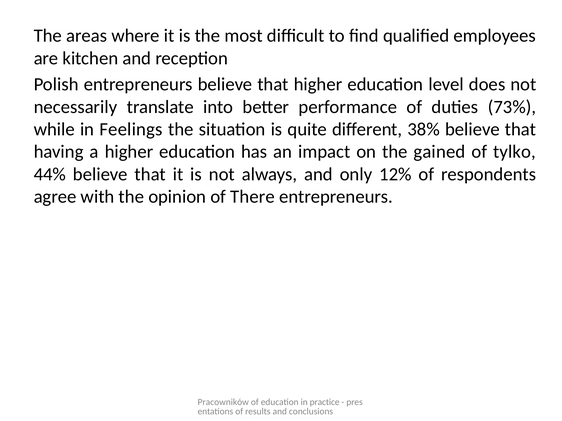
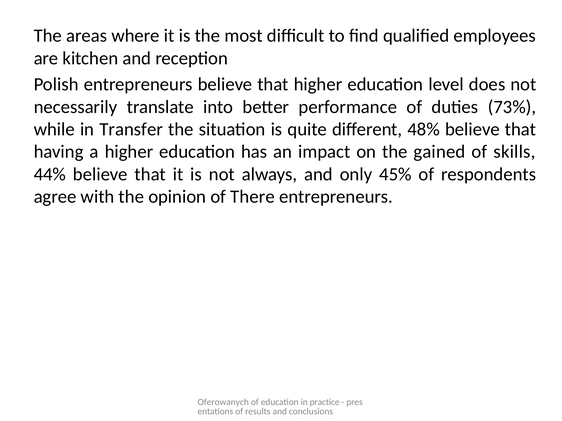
Feelings: Feelings -> Transfer (131, 129)
38%: 38% -> 48% (424, 129)
tylko: tylko -> skills (514, 152)
12%: 12% -> 45% (395, 174)
Pracowników: Pracowników -> Oferowanych (223, 402)
